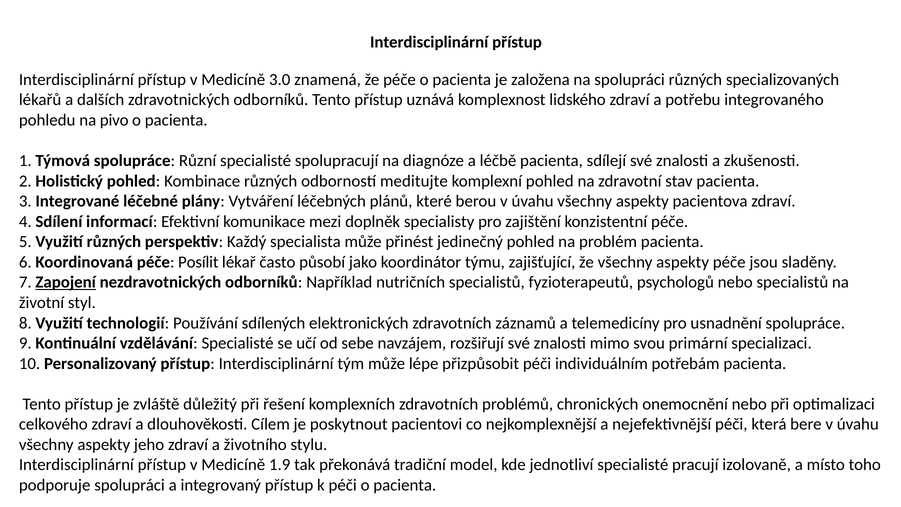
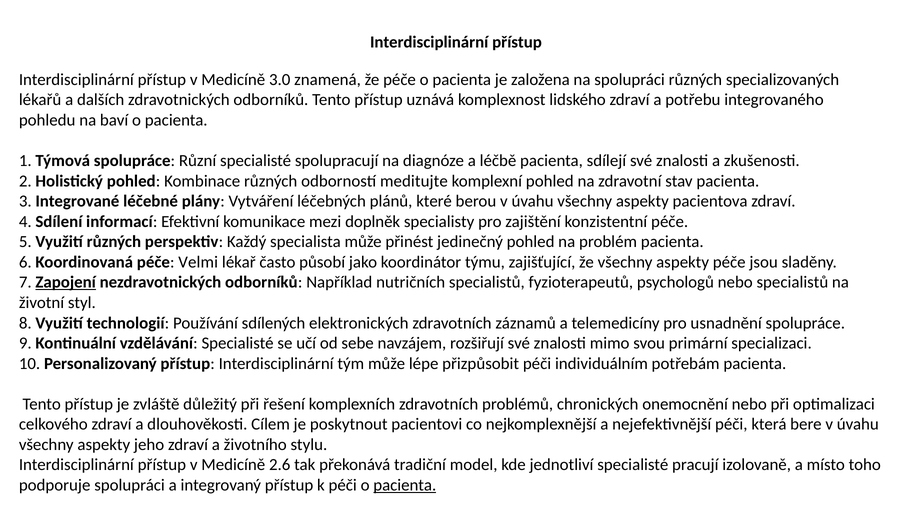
pivo: pivo -> baví (114, 120)
Posílit: Posílit -> Velmi (198, 262)
1.9: 1.9 -> 2.6 (280, 465)
pacienta underline: none -> present (405, 485)
